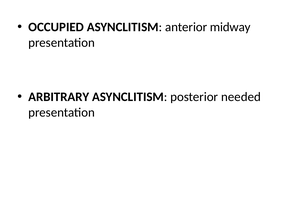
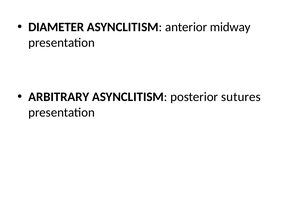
OCCUPIED: OCCUPIED -> DIAMETER (56, 27)
needed: needed -> sutures (241, 97)
